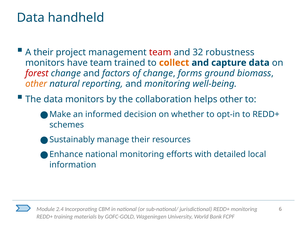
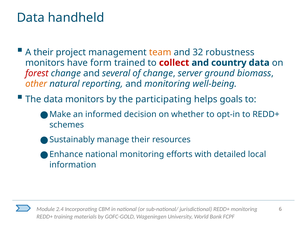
team colour: red -> orange (160, 52)
have team: team -> form (101, 63)
collect colour: orange -> red (174, 63)
capture: capture -> country (229, 63)
factors: factors -> several (116, 73)
forms: forms -> server (190, 73)
collaboration: collaboration -> participating (163, 99)
helps other: other -> goals (231, 99)
